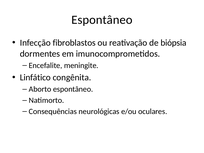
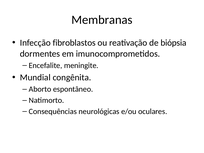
Espontâneo: Espontâneo -> Membranas (102, 20)
Linfático: Linfático -> Mundial (35, 77)
